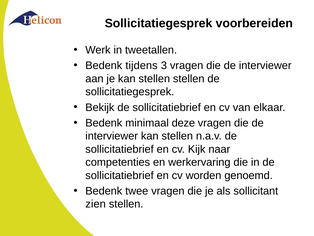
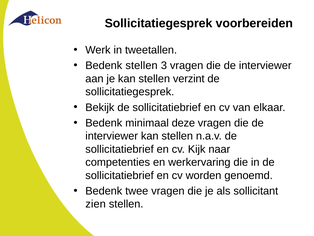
Bedenk tijdens: tijdens -> stellen (142, 65)
stellen stellen: stellen -> verzint (189, 79)
